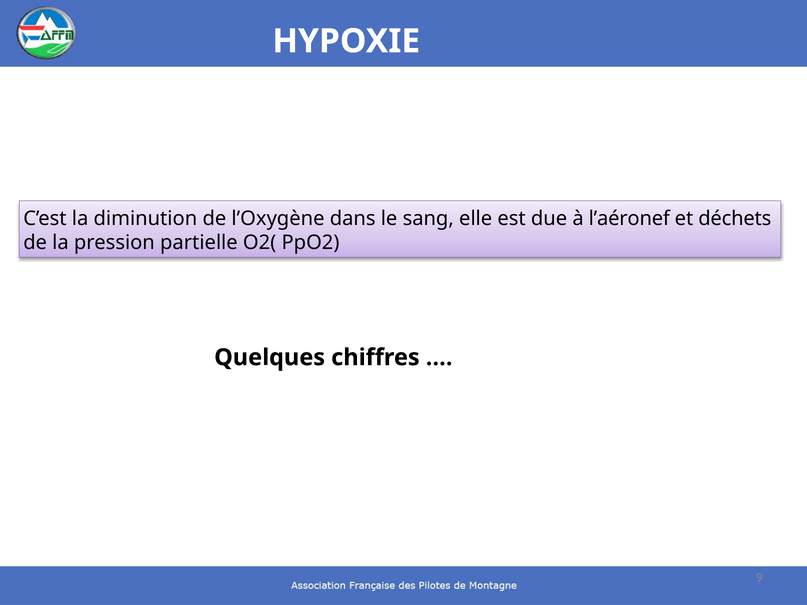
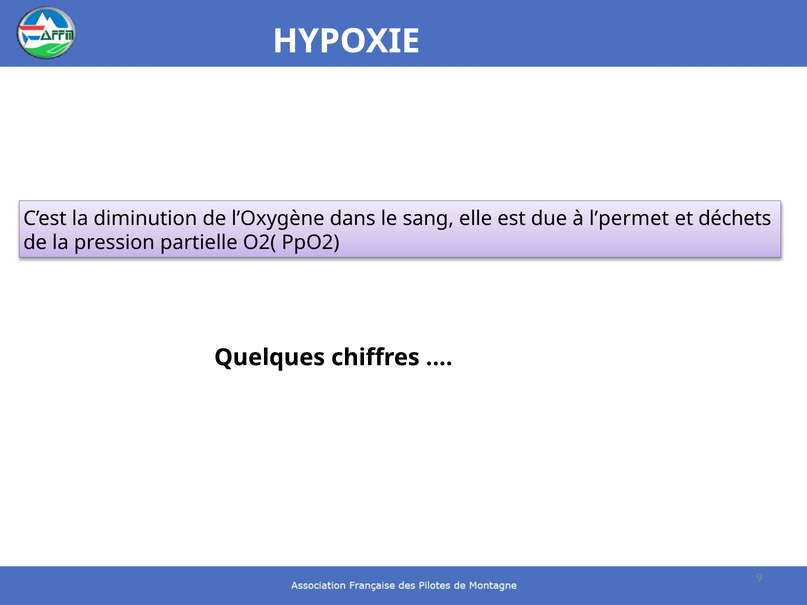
l’aéronef: l’aéronef -> l’permet (629, 219)
